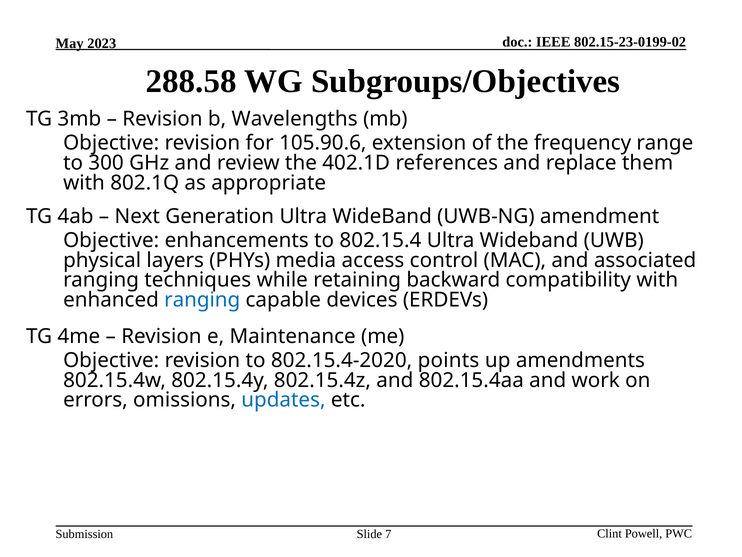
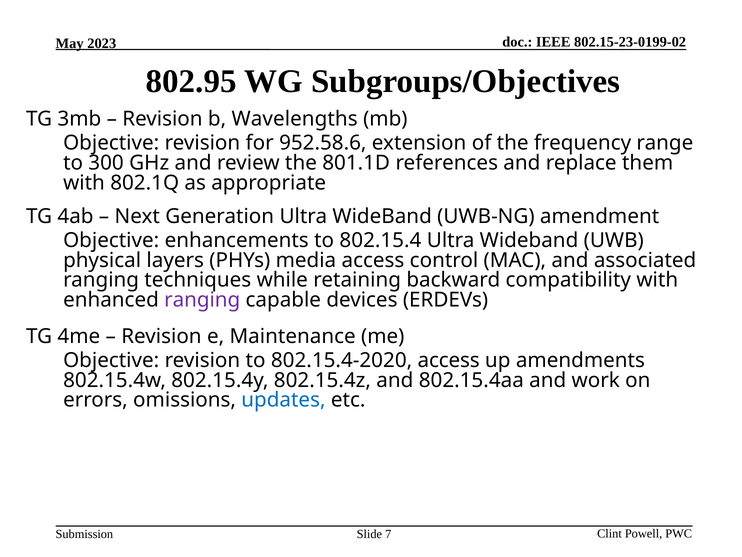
288.58: 288.58 -> 802.95 (191, 81)
105.90.6: 105.90.6 -> 952.58.6 (323, 143)
402.1D: 402.1D -> 801.1D (356, 163)
ranging colour: blue -> purple (202, 300)
802.15.4-2020 points: points -> access (449, 360)
